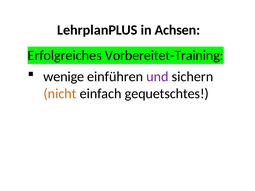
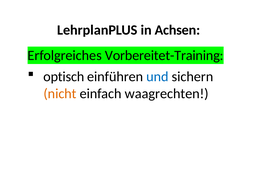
wenige: wenige -> optisch (64, 77)
und colour: purple -> blue (157, 77)
gequetschtes: gequetschtes -> waagrechten (167, 94)
